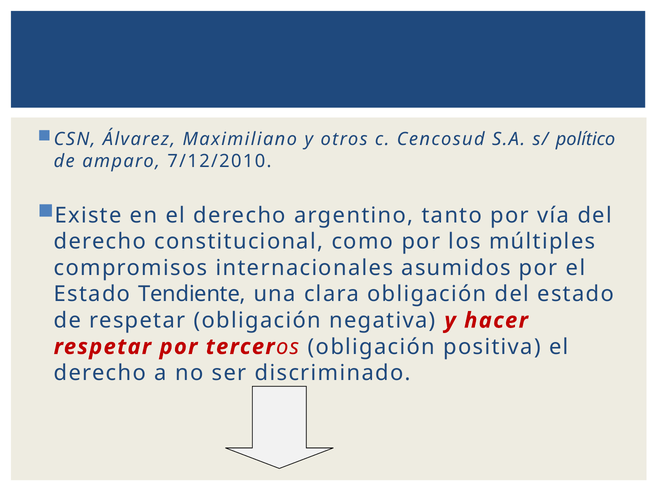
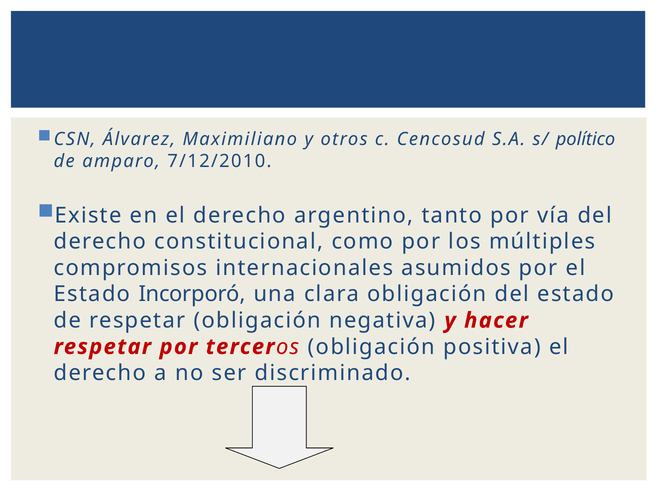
Tendiente: Tendiente -> Incorporó (192, 295)
